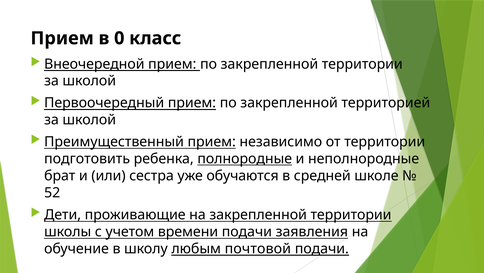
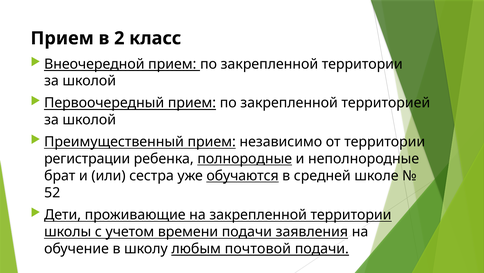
0: 0 -> 2 (119, 38)
подготовить: подготовить -> регистрации (87, 158)
обучаются underline: none -> present (243, 175)
